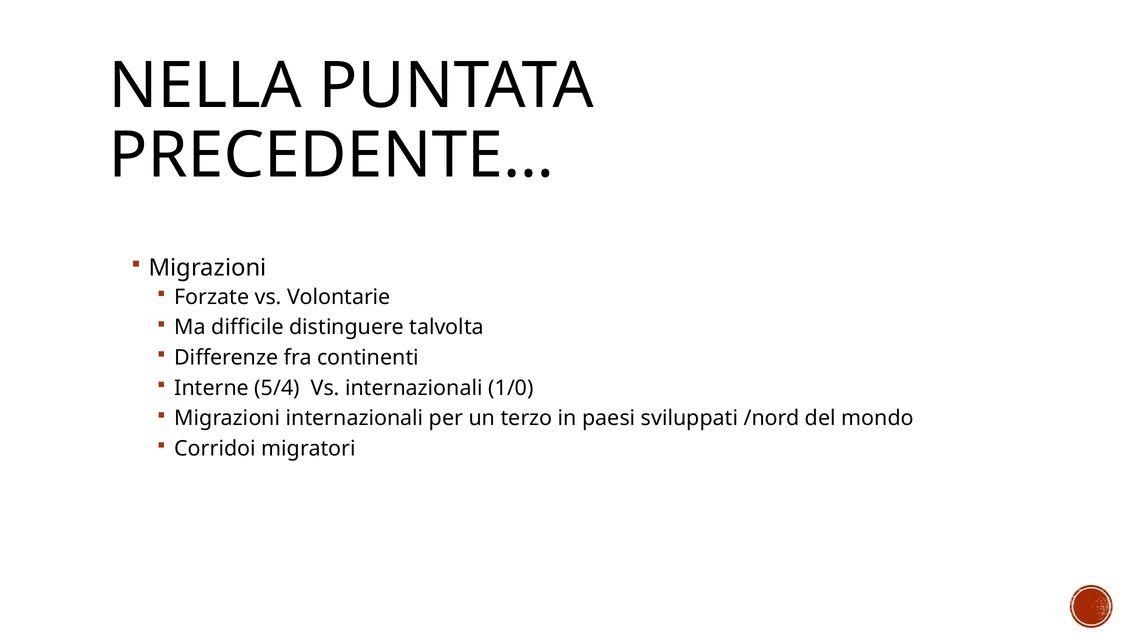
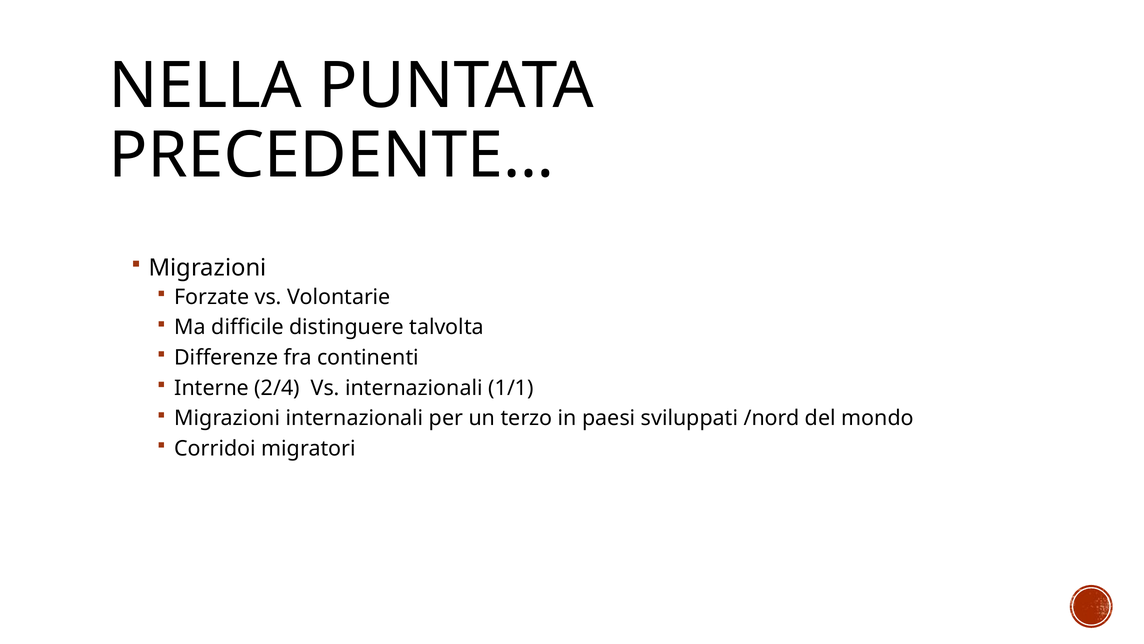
5/4: 5/4 -> 2/4 (277, 388)
1/0: 1/0 -> 1/1 (511, 388)
